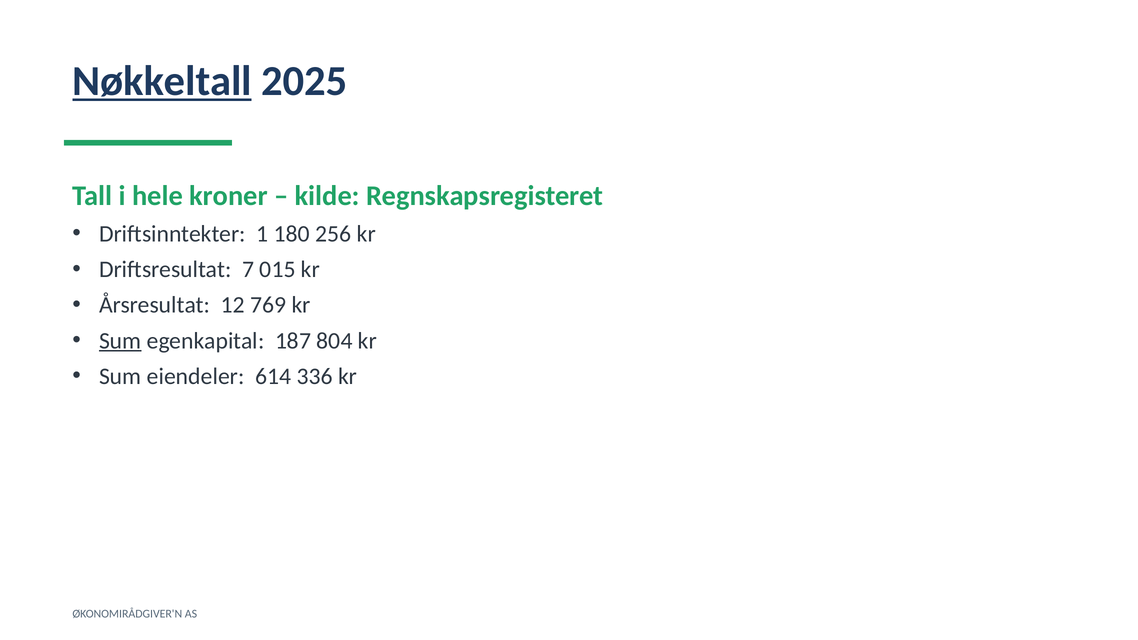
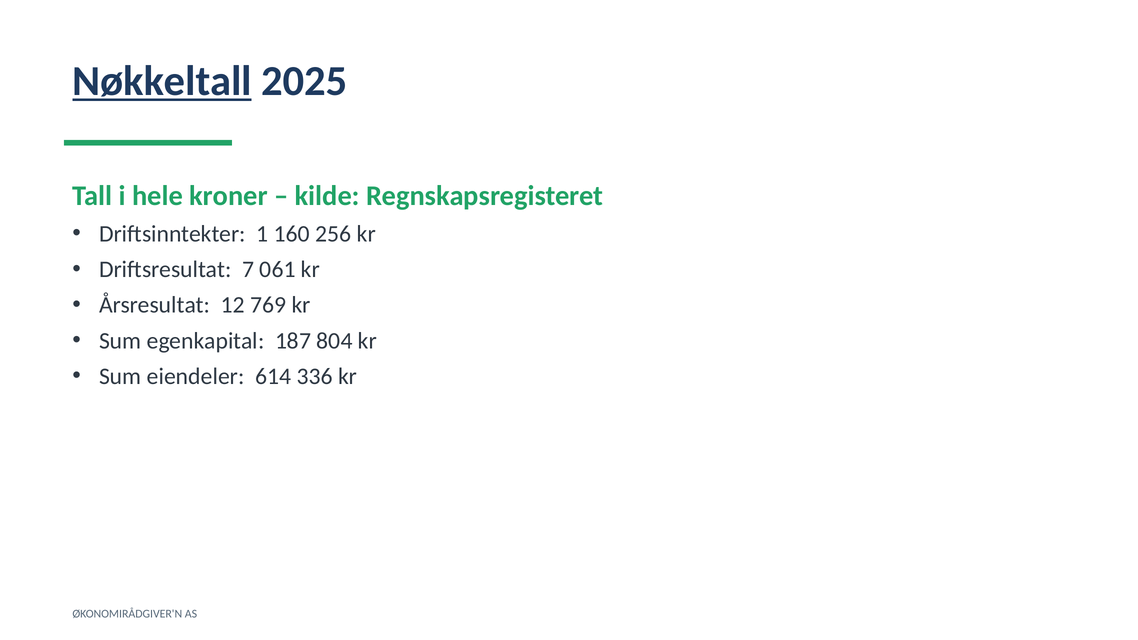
180: 180 -> 160 (292, 234)
015: 015 -> 061 (278, 270)
Sum underline: present -> none (120, 341)
